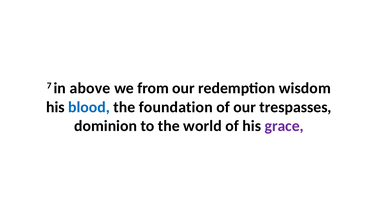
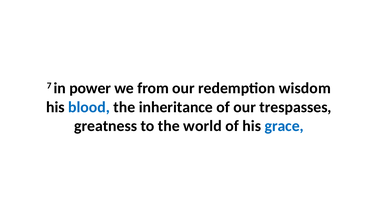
above: above -> power (90, 89)
foundation: foundation -> inheritance (176, 107)
dominion: dominion -> greatness (106, 126)
grace colour: purple -> blue (284, 126)
